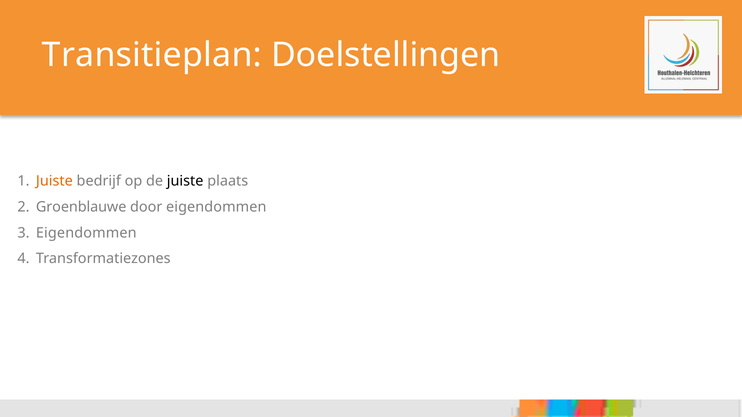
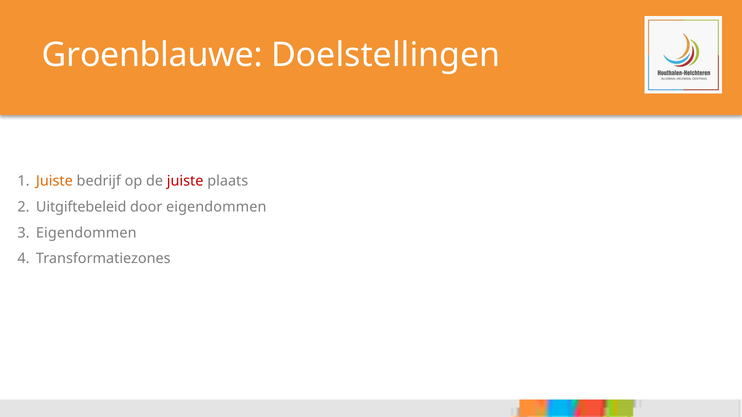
Transitieplan: Transitieplan -> Groenblauwe (152, 55)
juiste colour: black -> red (185, 181)
Groenblauwe: Groenblauwe -> Uitgiftebeleid (81, 207)
